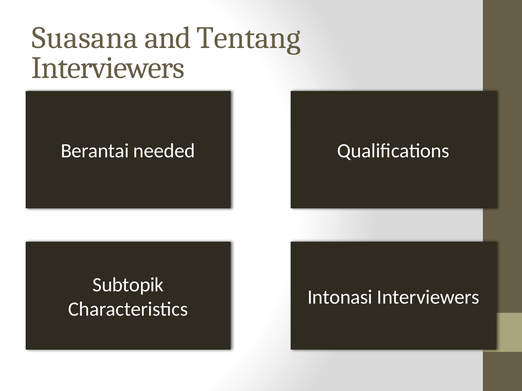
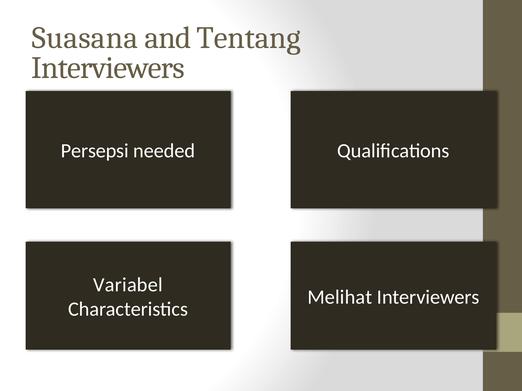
Berantai: Berantai -> Persepsi (95, 151)
Subtopik: Subtopik -> Variabel (128, 285)
Intonasi: Intonasi -> Melihat (340, 297)
